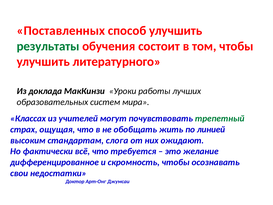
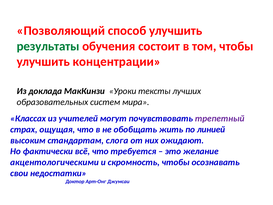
Поставленных: Поставленных -> Позволяющий (61, 31)
литературного: литературного -> концентрации (117, 62)
работы: работы -> тексты (154, 91)
трепетный colour: green -> purple (220, 118)
дифференцированное: дифференцированное -> акцентологическими (54, 162)
